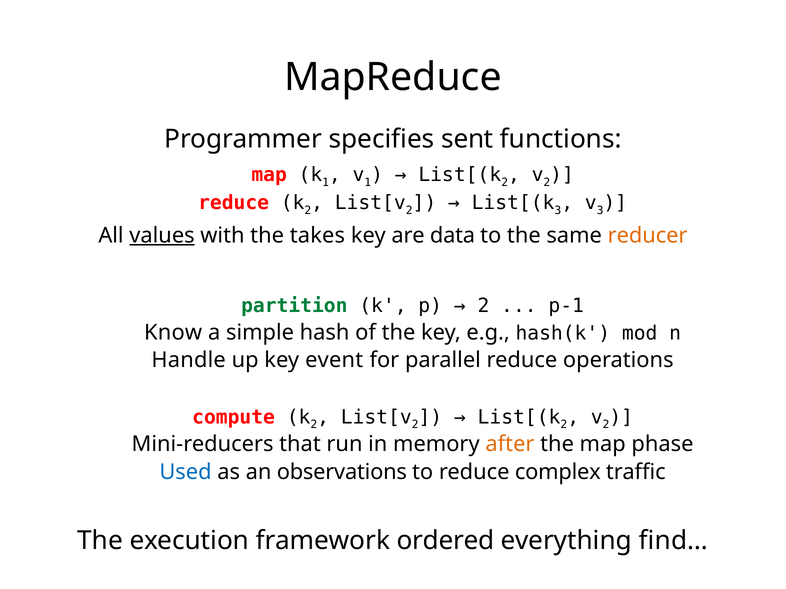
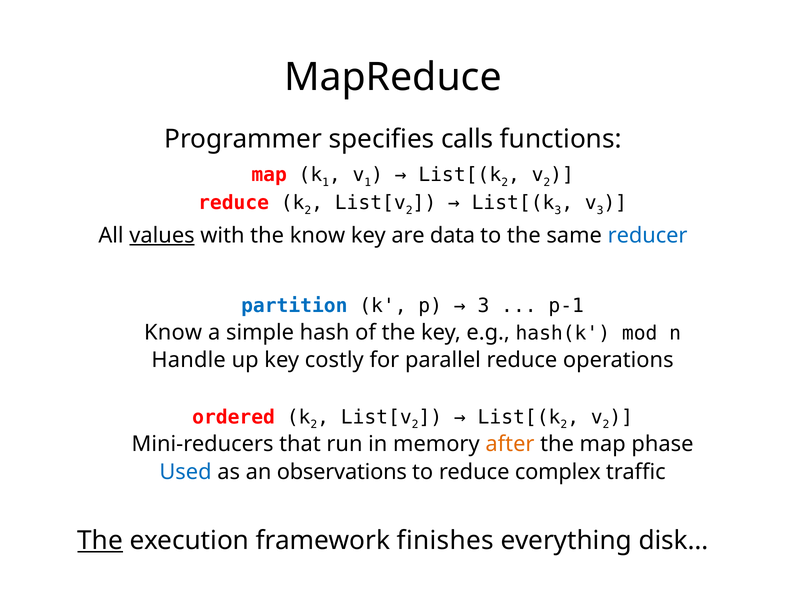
sent: sent -> calls (467, 139)
the takes: takes -> know (318, 236)
reducer colour: orange -> blue (648, 236)
partition colour: green -> blue (294, 306)
2: 2 -> 3 (483, 306)
event: event -> costly (334, 361)
compute: compute -> ordered (234, 417)
The underline: none -> present (100, 541)
ordered: ordered -> finishes (445, 541)
find…: find… -> disk… (674, 541)
